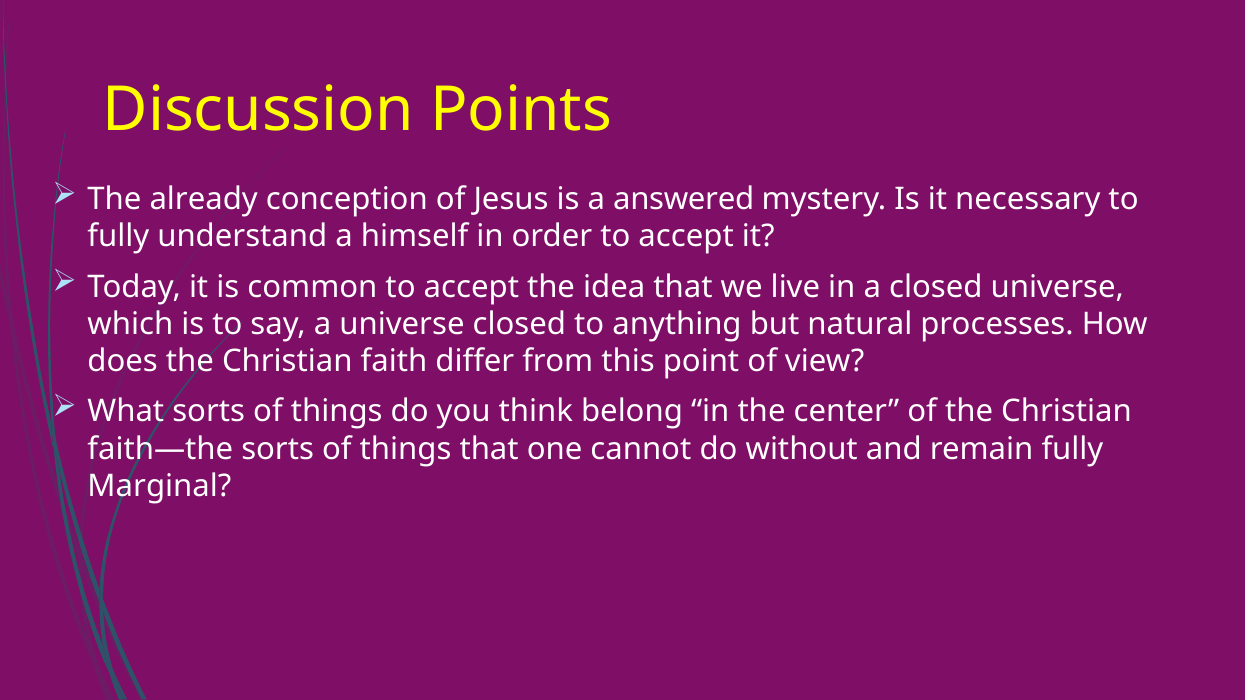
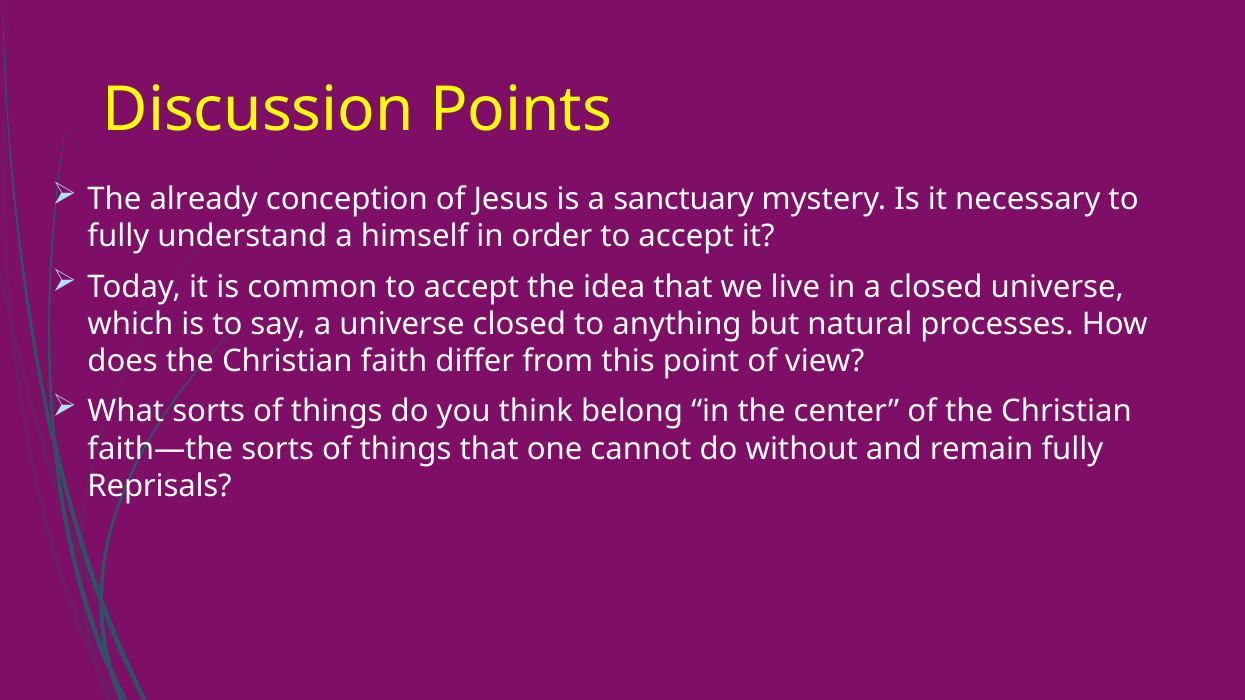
answered: answered -> sanctuary (684, 199)
Marginal: Marginal -> Reprisals (160, 487)
